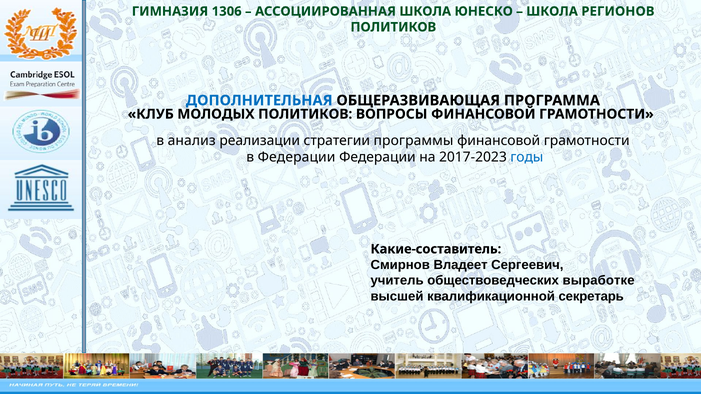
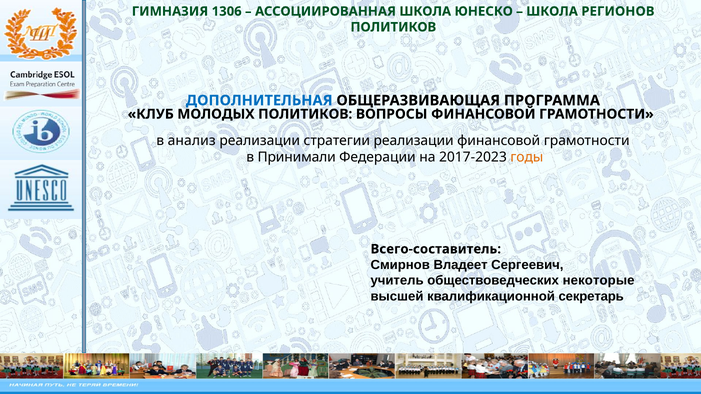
стратегии программы: программы -> реализации (414, 141)
в Федерации: Федерации -> Принимали (297, 157)
годы colour: blue -> orange (527, 157)
Какие-составитель: Какие-составитель -> Всего-составитель (436, 249)
выработке: выработке -> некоторые (599, 281)
